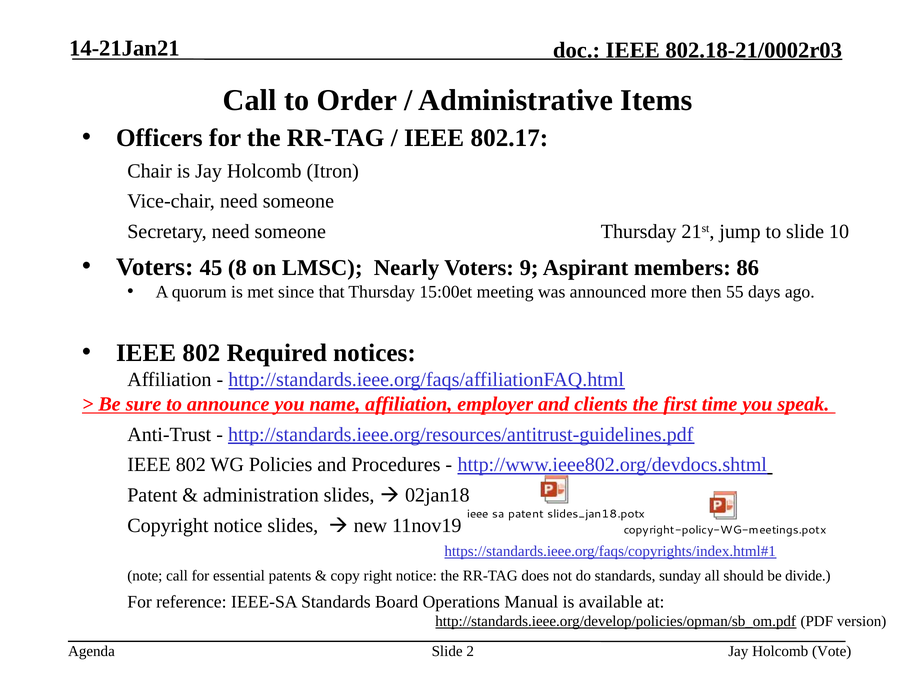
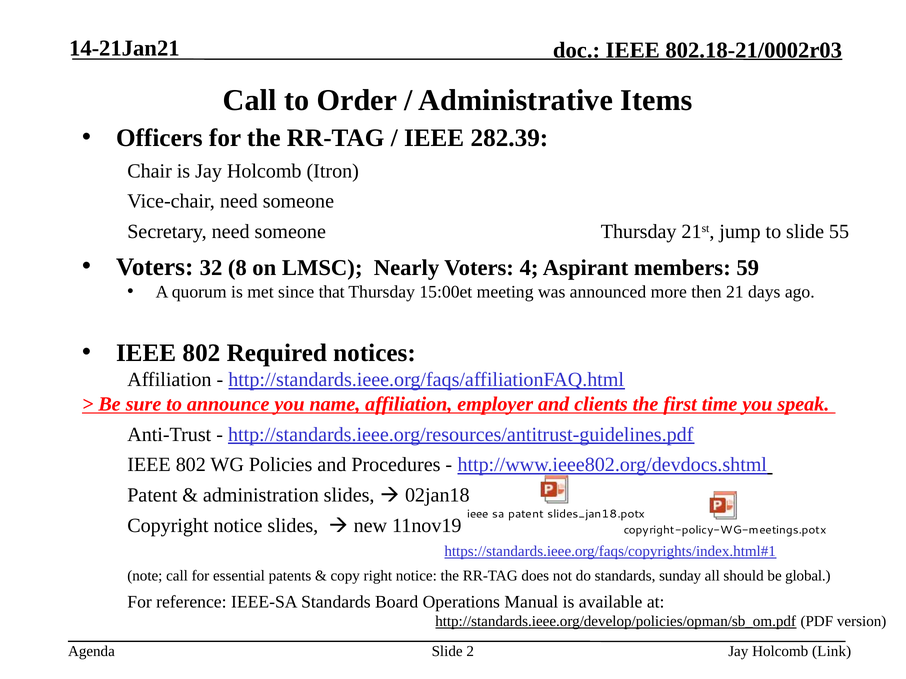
802.17: 802.17 -> 282.39 (509, 138)
10: 10 -> 55 (839, 232)
45: 45 -> 32 (211, 268)
9: 9 -> 4 (529, 268)
86: 86 -> 59 (748, 268)
55: 55 -> 21 (735, 292)
divide: divide -> global (808, 576)
Vote: Vote -> Link (832, 652)
